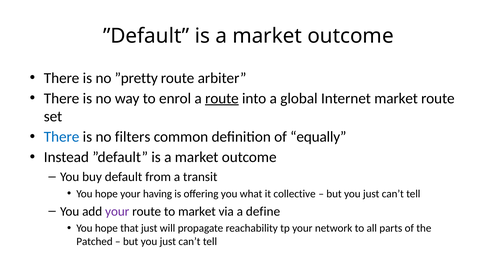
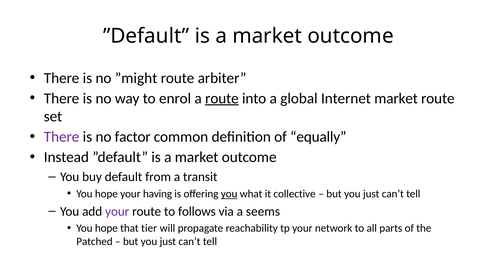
”pretty: ”pretty -> ”might (136, 78)
There colour: blue -> purple (62, 137)
filters: filters -> factor (133, 137)
you underline: none -> present (229, 194)
to market: market -> follows (197, 211)
define: define -> seems (263, 211)
that just: just -> tier (149, 228)
